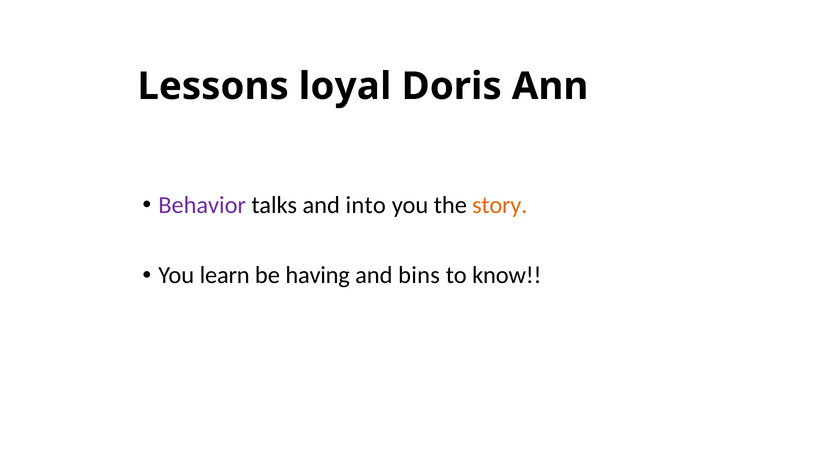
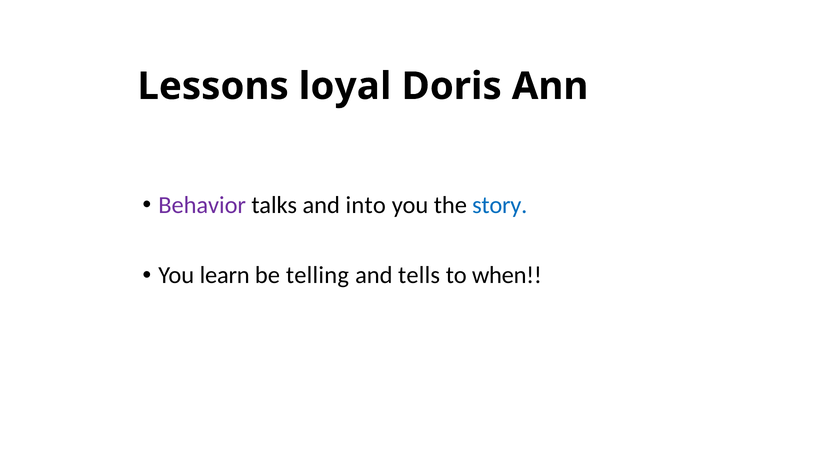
story colour: orange -> blue (500, 205)
having: having -> telling (317, 275)
bins: bins -> tells (419, 275)
know: know -> when (507, 275)
